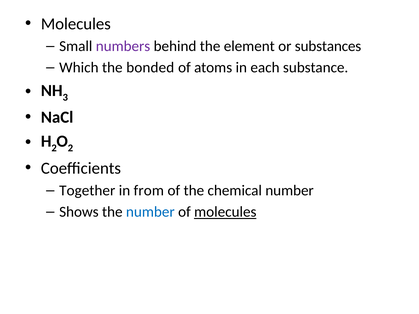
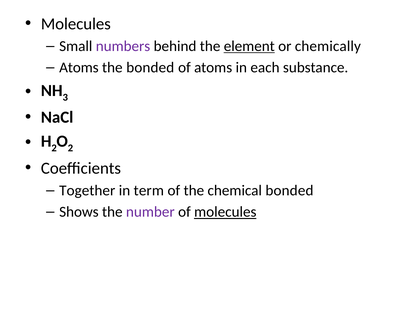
element underline: none -> present (249, 46)
substances: substances -> chemically (328, 46)
Which: Which -> Atoms (79, 68)
from: from -> term (149, 191)
chemical number: number -> bonded (289, 191)
number colour: blue -> purple (150, 212)
